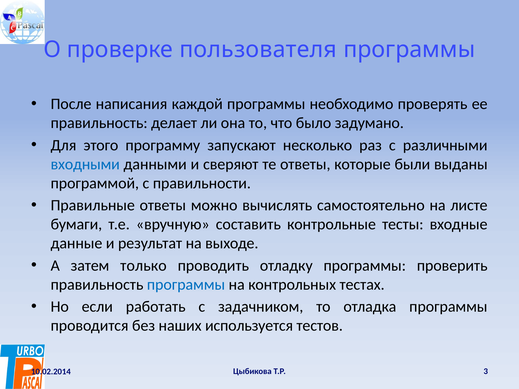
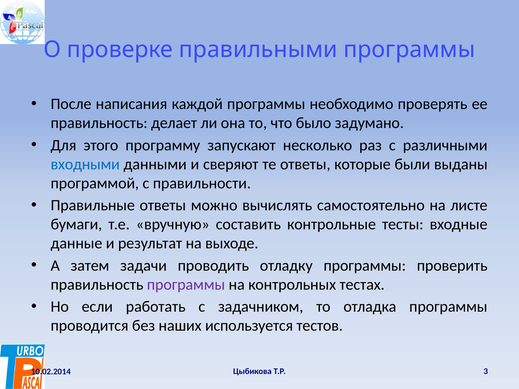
пользователя: пользователя -> правильными (258, 50)
только: только -> задачи (144, 266)
программы colour: blue -> purple (186, 285)
